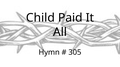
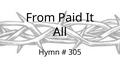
Child: Child -> From (41, 18)
